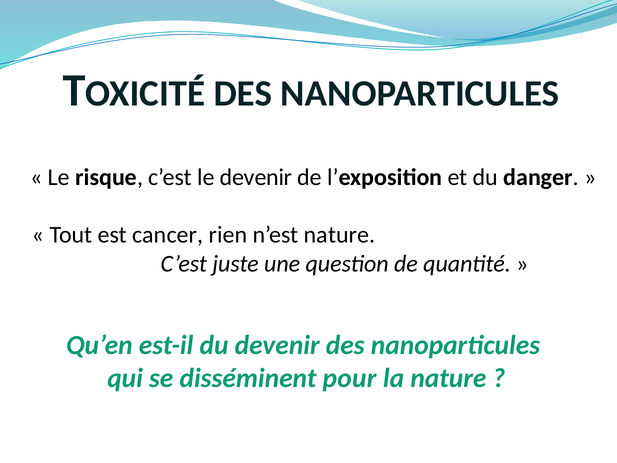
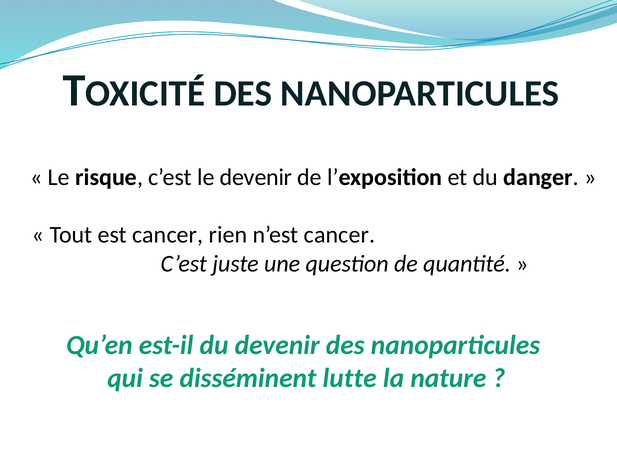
n’est nature: nature -> cancer (339, 235)
pour: pour -> lutte (350, 378)
